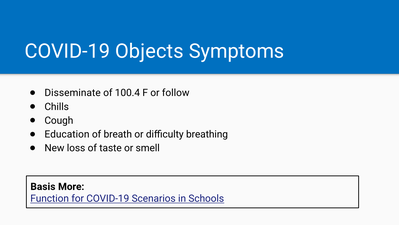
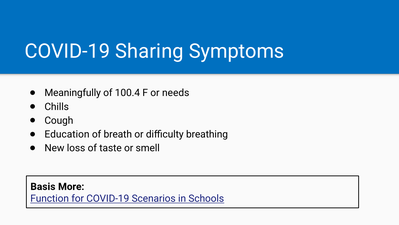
Objects: Objects -> Sharing (149, 51)
Disseminate: Disseminate -> Meaningfully (73, 93)
follow: follow -> needs (176, 93)
